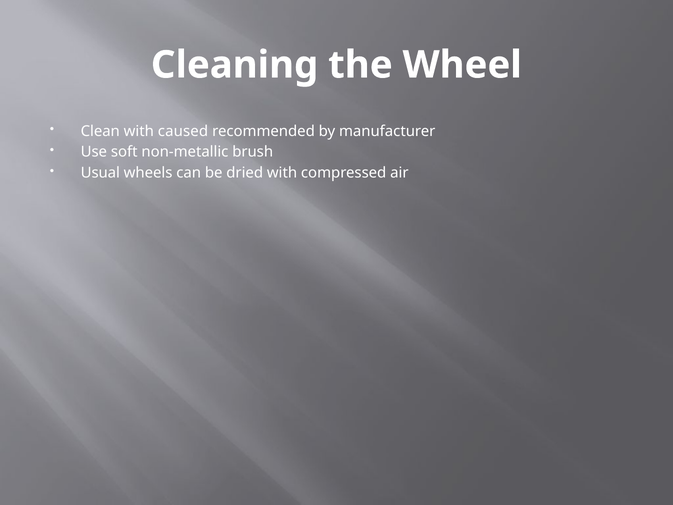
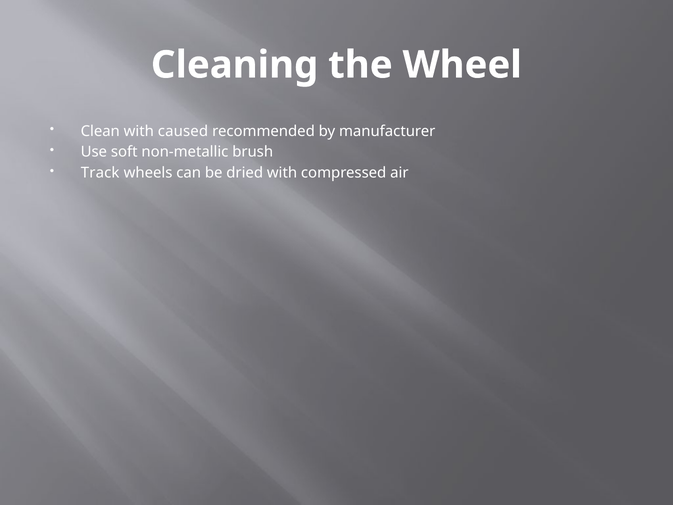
Usual: Usual -> Track (100, 173)
